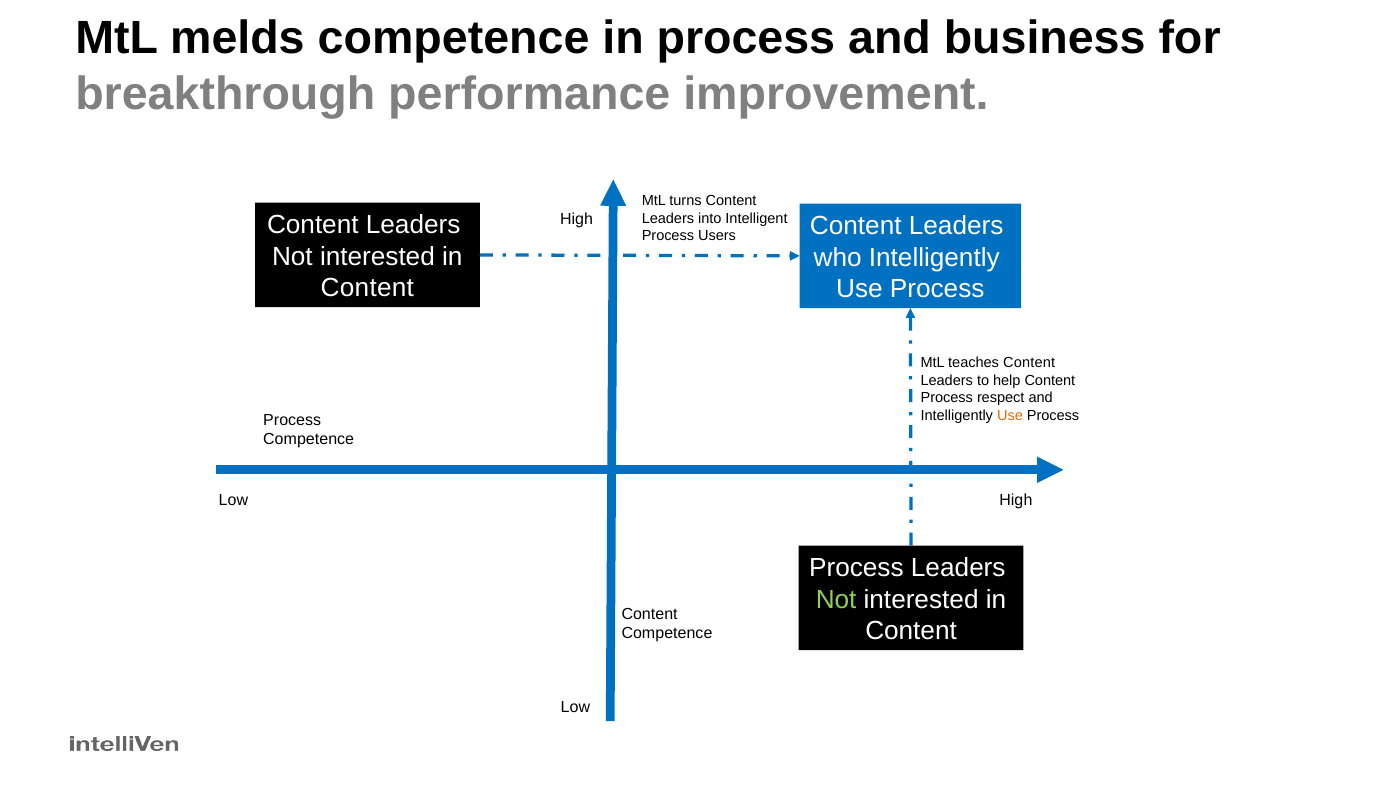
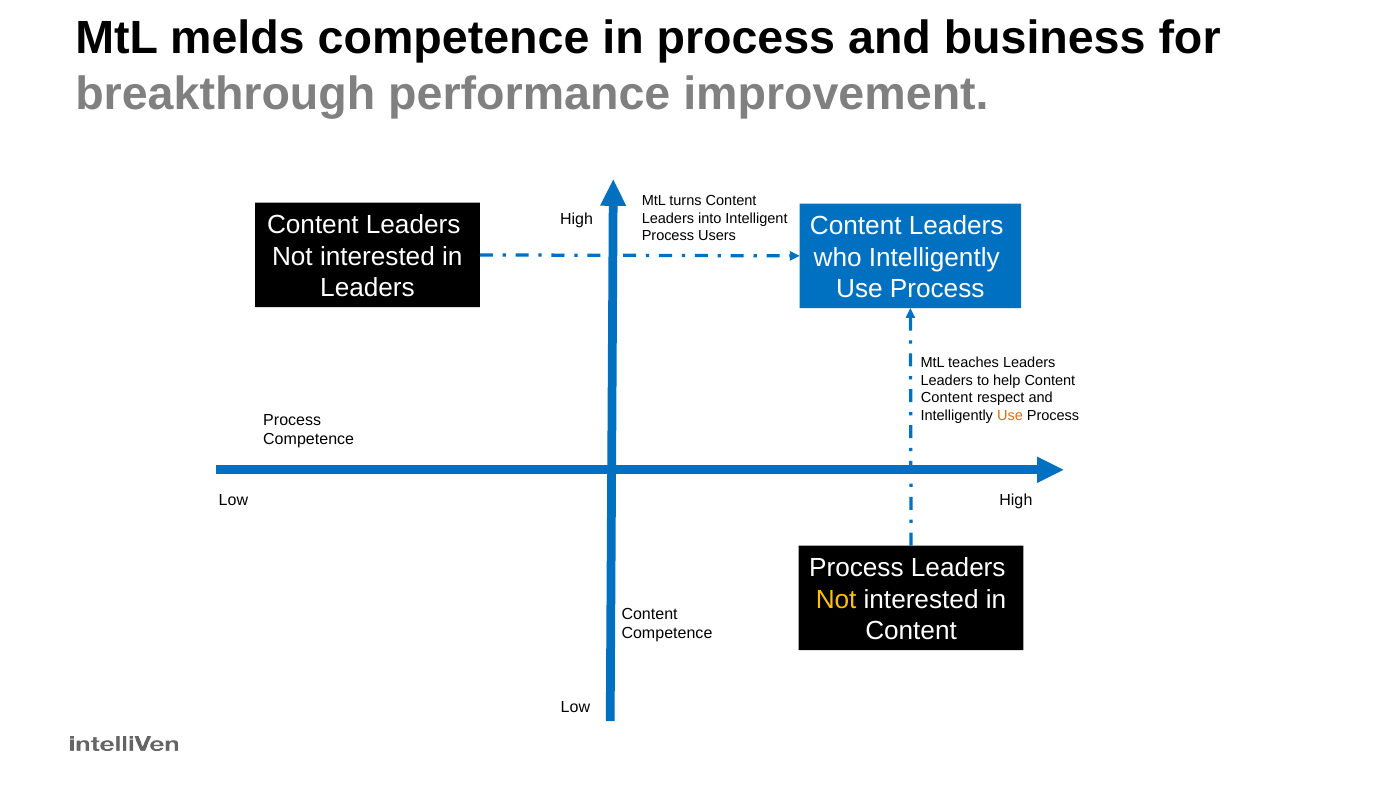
Content: Content -> Leaders (367, 288)
teaches Content: Content -> Leaders (1029, 363)
Process: Process -> Content (947, 398)
Not colour: light green -> yellow (836, 600)
